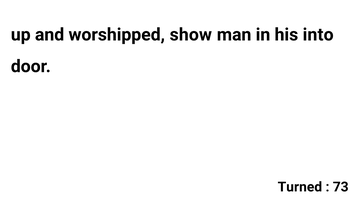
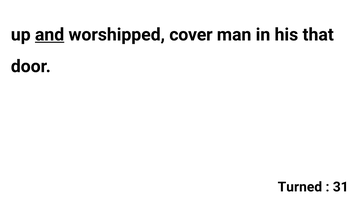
and underline: none -> present (50, 35)
show: show -> cover (191, 35)
into: into -> that (318, 35)
73: 73 -> 31 (341, 187)
